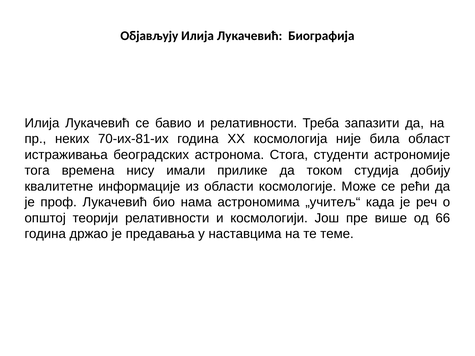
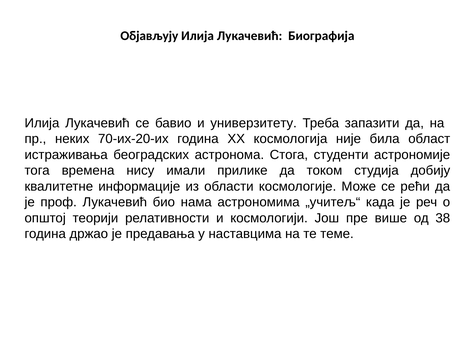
и релативности: релативности -> универзитету (254, 123)
70-их-81-их: 70-их-81-их -> 70-их-20-их (133, 139)
66: 66 -> 38 (443, 218)
